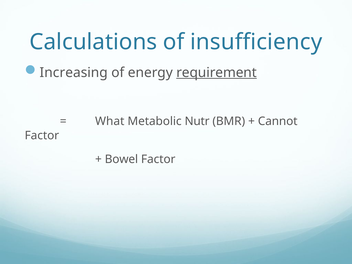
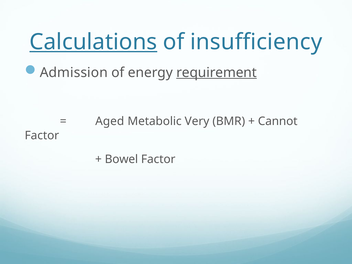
Calculations underline: none -> present (93, 42)
Increasing: Increasing -> Admission (74, 73)
What: What -> Aged (110, 121)
Nutr: Nutr -> Very (197, 121)
